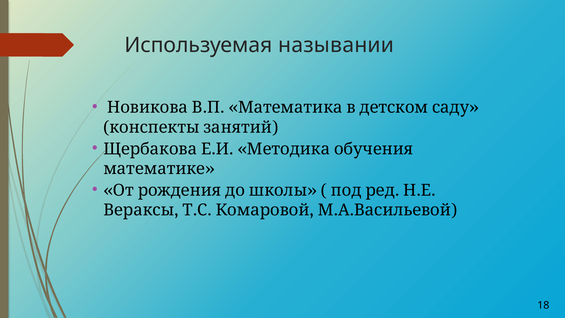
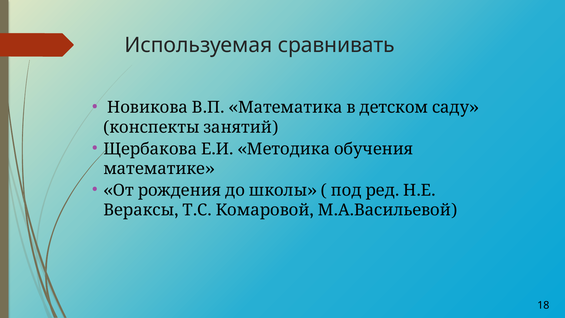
назывании: назывании -> сравнивать (336, 45)
